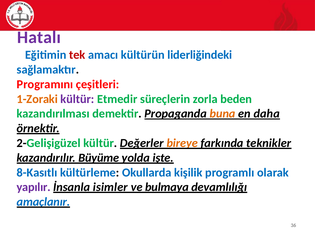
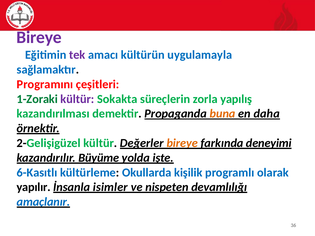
Hatalı: Hatalı -> Bireye (39, 38)
tek colour: red -> purple (77, 55)
liderliğindeki: liderliğindeki -> uygulamayla (200, 55)
1-Zoraki colour: orange -> green (37, 99)
Etmedir: Etmedir -> Sokakta (117, 99)
beden: beden -> yapılış (236, 99)
teknikler: teknikler -> deneyimi (269, 143)
8-Kasıtlı: 8-Kasıtlı -> 6-Kasıtlı (37, 173)
yapılır colour: purple -> black (34, 187)
bulmaya: bulmaya -> nispeten (167, 187)
